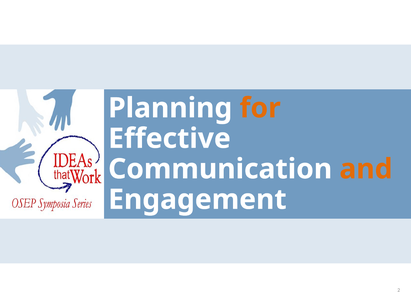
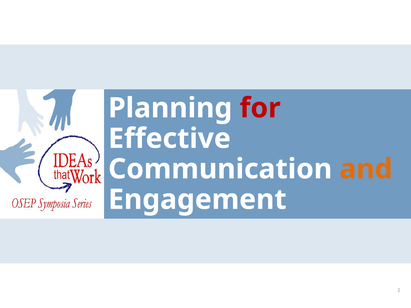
for colour: orange -> red (260, 108)
